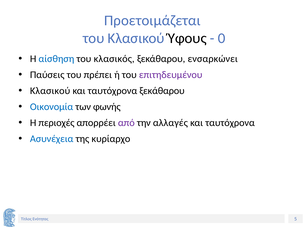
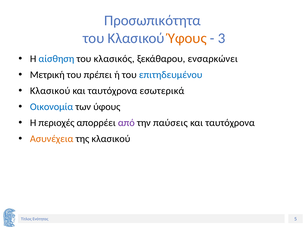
Προετοιμάζεται: Προετοιμάζεται -> Προσωπικότητα (152, 21)
Ύφους colour: black -> orange (187, 38)
0: 0 -> 3 (222, 38)
Παύσεις: Παύσεις -> Μετρική (47, 75)
επιτηδευμένου colour: purple -> blue (171, 75)
ταυτόχρονα ξεκάθαρου: ξεκάθαρου -> εσωτερικά (162, 91)
των φωνής: φωνής -> ύφους (107, 107)
αλλαγές: αλλαγές -> παύσεις (170, 123)
Ασυνέχεια colour: blue -> orange (52, 139)
της κυρίαρχο: κυρίαρχο -> κλασικού (111, 139)
